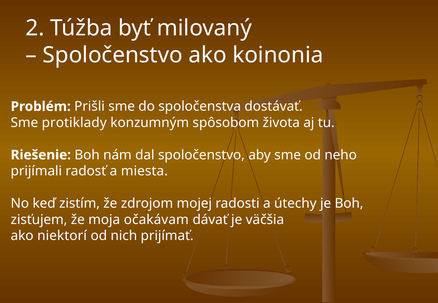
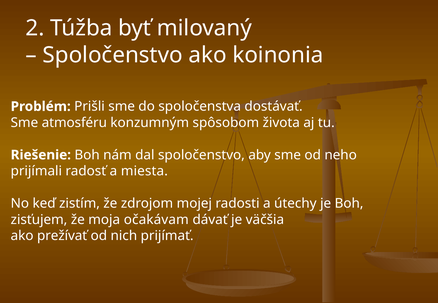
protiklady: protiklady -> atmosféru (74, 123)
niektorí: niektorí -> prežívať (62, 236)
